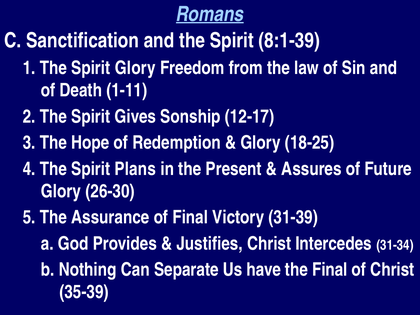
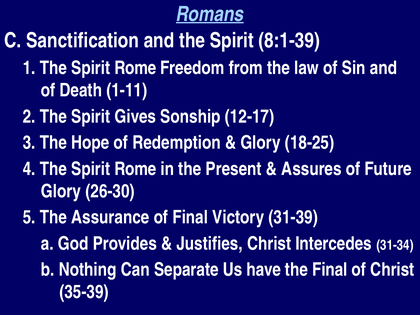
1 The Spirit Glory: Glory -> Rome (135, 68)
4 The Spirit Plans: Plans -> Rome (135, 169)
